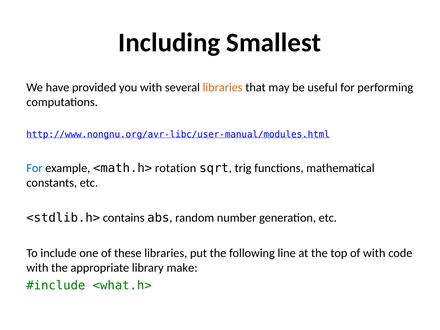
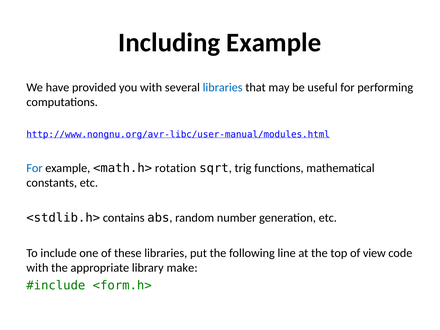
Including Smallest: Smallest -> Example (274, 43)
libraries colour: orange -> blue (223, 87)
of with: with -> view (374, 253)
<what.h>: <what.h> -> <form.h> (122, 285)
